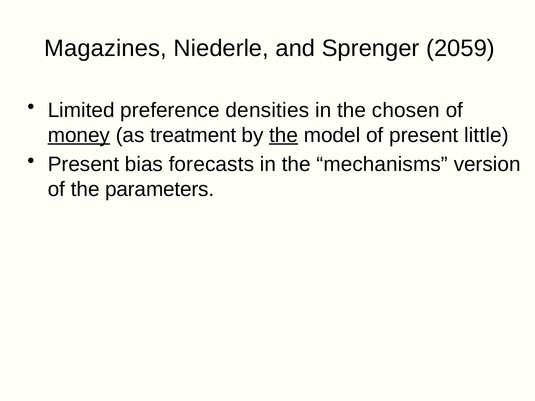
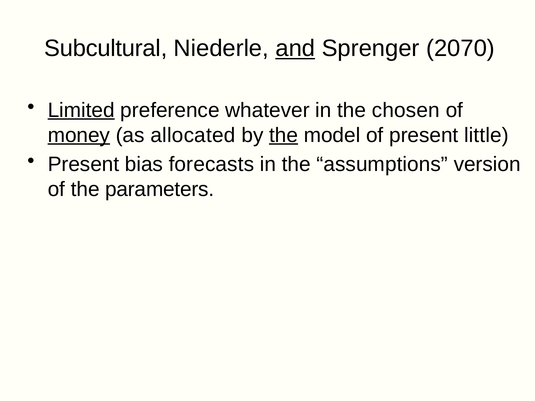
Magazines: Magazines -> Subcultural (106, 48)
and underline: none -> present (295, 48)
2059: 2059 -> 2070 (461, 48)
Limited underline: none -> present (81, 110)
densities: densities -> whatever (267, 110)
treatment: treatment -> allocated (193, 135)
mechanisms: mechanisms -> assumptions (382, 164)
